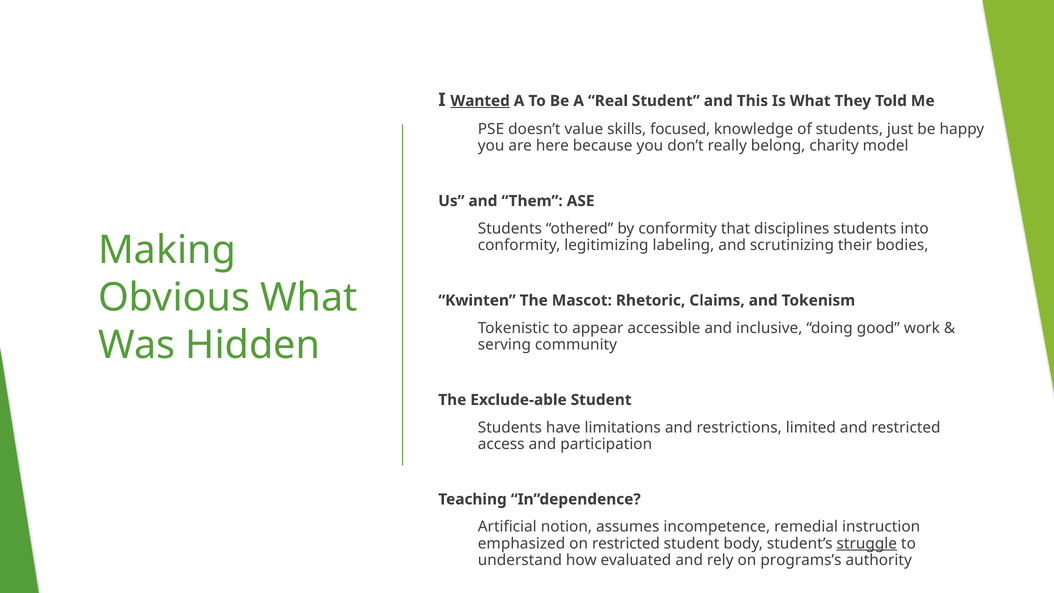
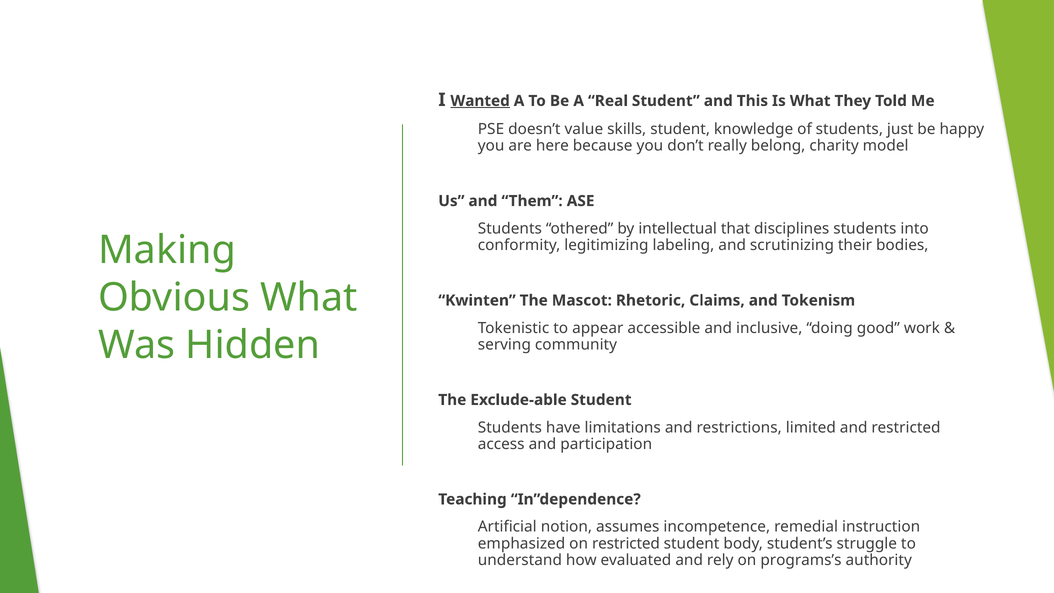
skills focused: focused -> student (680, 129)
by conformity: conformity -> intellectual (678, 229)
struggle underline: present -> none (867, 543)
